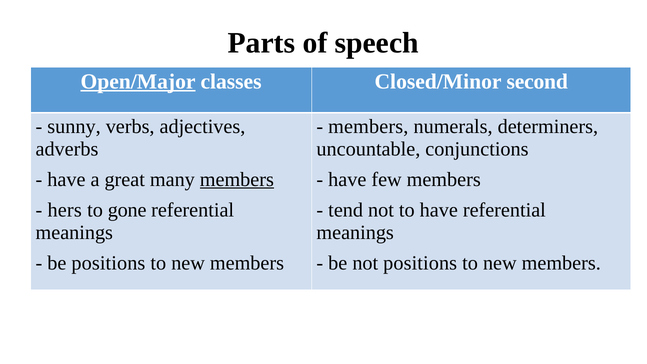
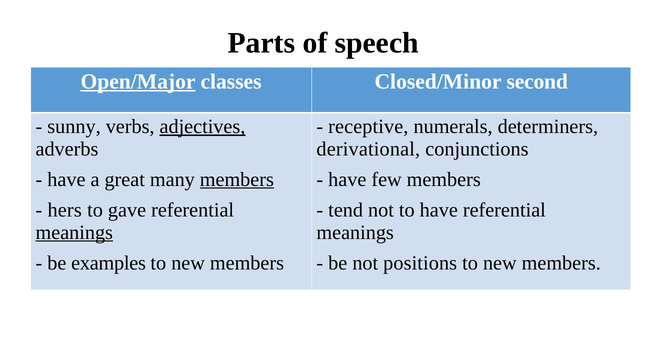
adjectives underline: none -> present (202, 126)
members: members -> receptive (368, 126)
uncountable: uncountable -> derivational (368, 149)
gone: gone -> gave (127, 210)
meanings underline: none -> present (74, 232)
be positions: positions -> examples (109, 263)
